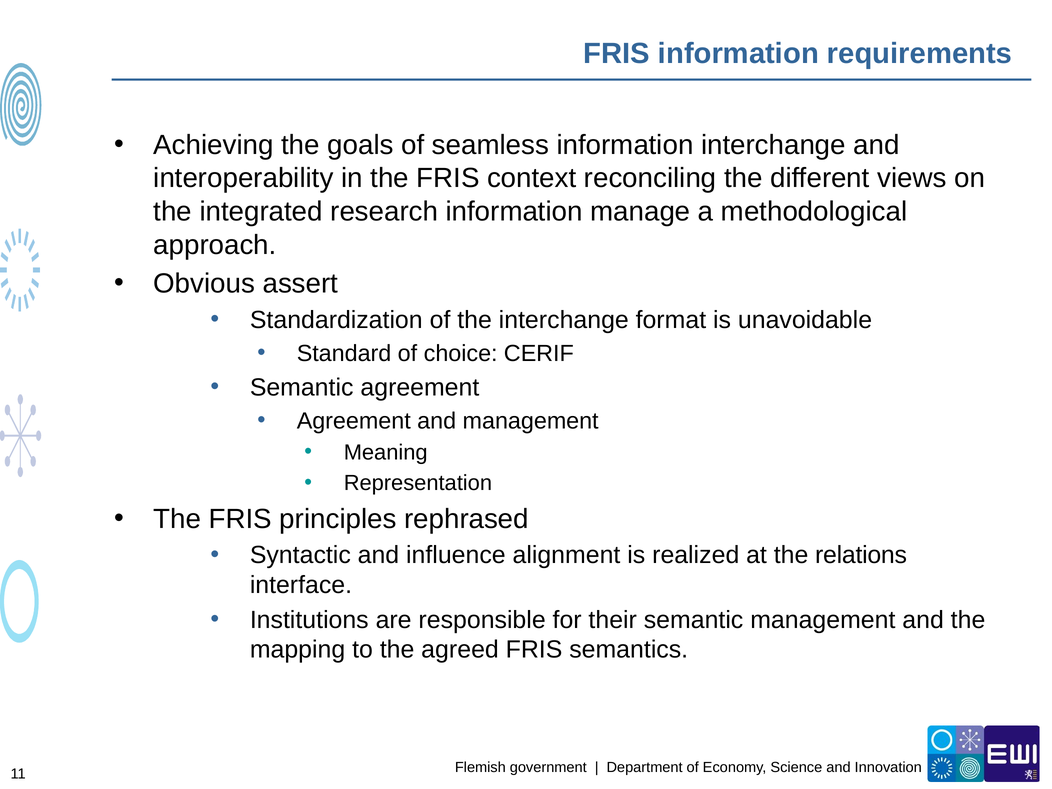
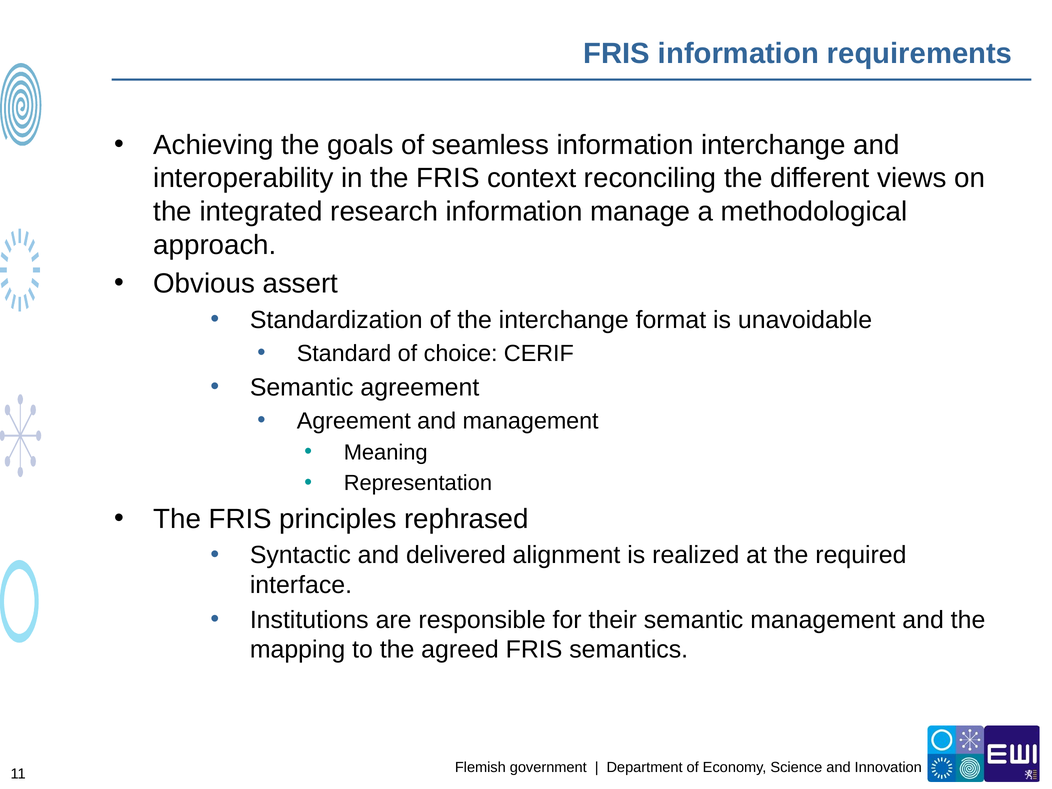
influence: influence -> delivered (456, 555)
relations: relations -> required (861, 555)
